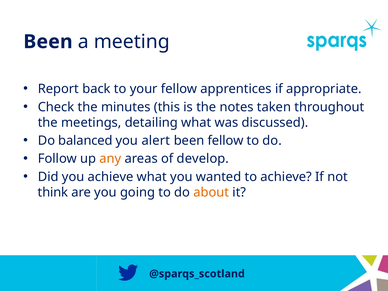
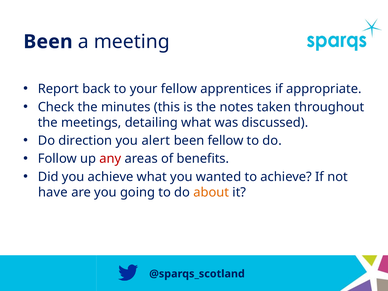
balanced: balanced -> direction (85, 141)
any colour: orange -> red (110, 159)
develop: develop -> benefits (203, 159)
think: think -> have (53, 192)
